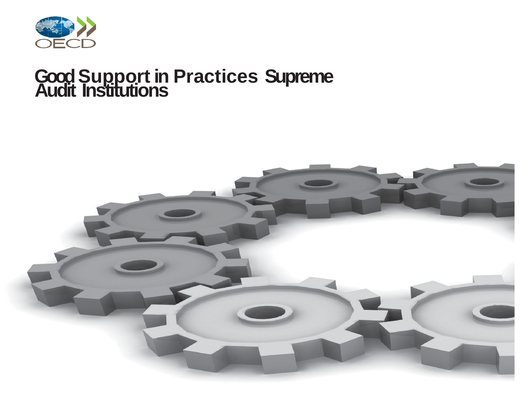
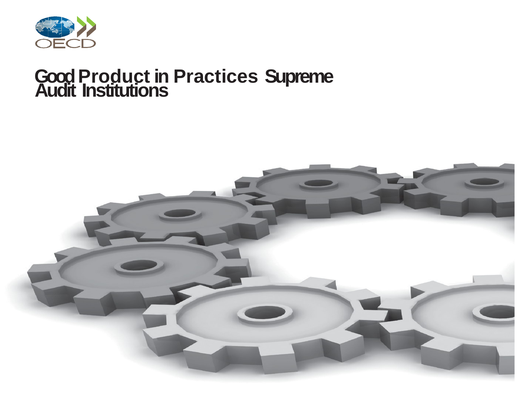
Support: Support -> Product (114, 76)
